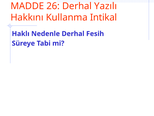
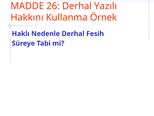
Intikal: Intikal -> Örnek (104, 17)
